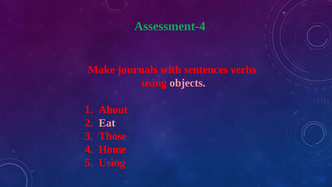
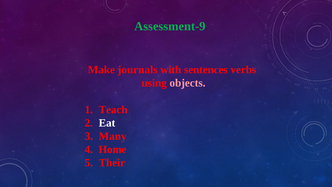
Assessment-4: Assessment-4 -> Assessment-9 (170, 26)
About: About -> Teach (113, 109)
Eat colour: pink -> white (107, 123)
Those: Those -> Many (113, 136)
Using: Using -> Their (112, 163)
